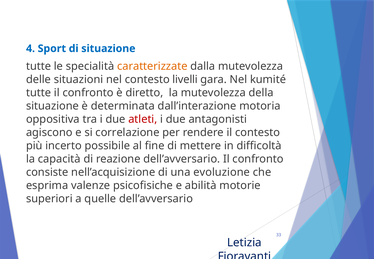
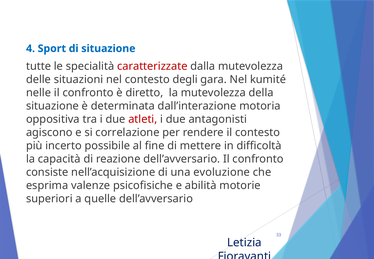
caratterizzate colour: orange -> red (152, 66)
livelli: livelli -> degli (185, 80)
tutte: tutte -> nelle (39, 93)
